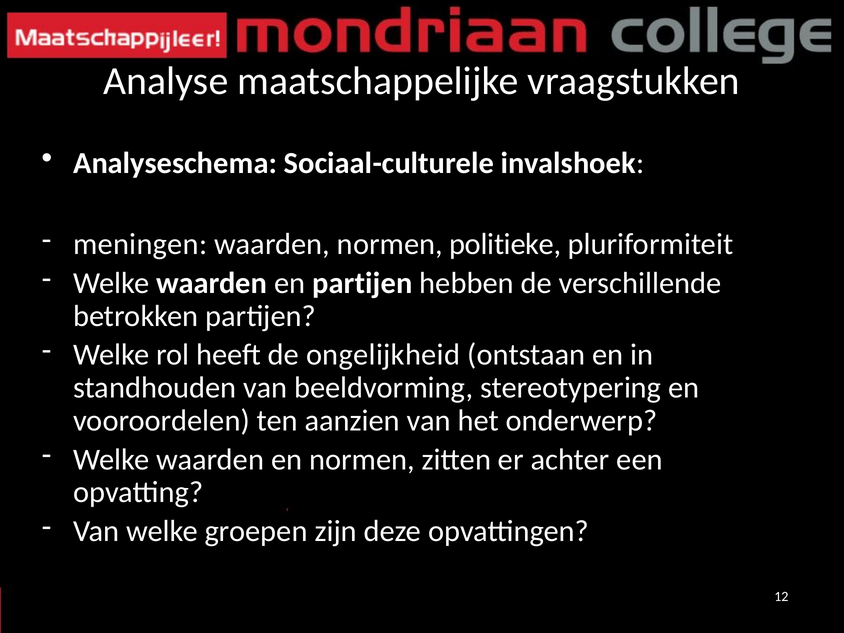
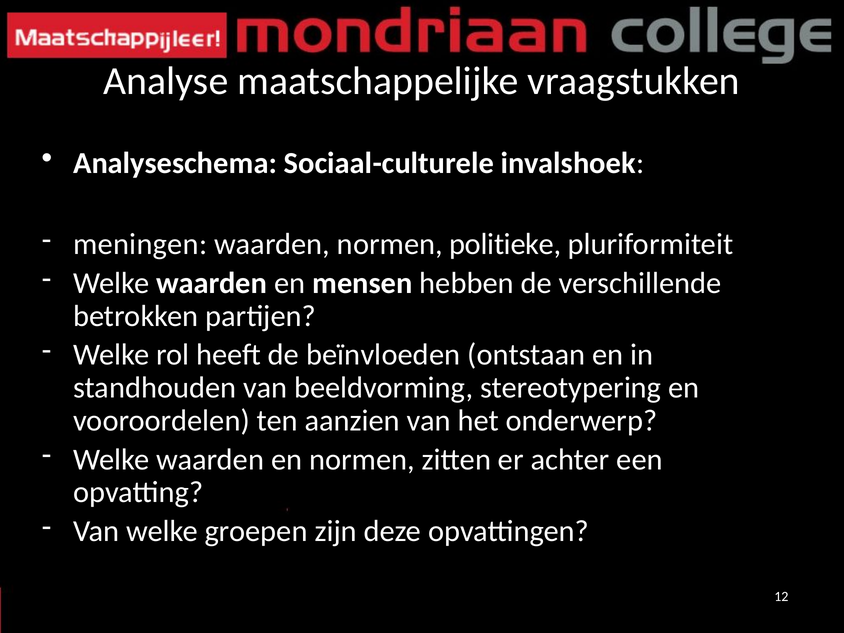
en partijen: partijen -> mensen (362, 283)
ongelijkheid: ongelijkheid -> beïnvloeden (383, 355)
